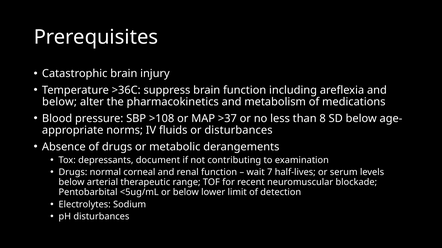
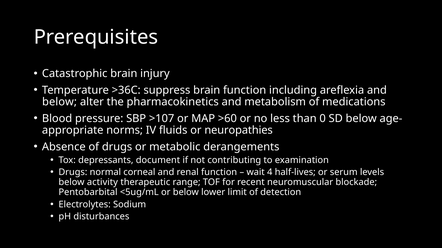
>108: >108 -> >107 (162, 119)
>37: >37 -> >60 (227, 119)
8: 8 -> 0 (323, 119)
or disturbances: disturbances -> neuropathies (239, 131)
7: 7 -> 4 (270, 173)
arterial: arterial -> activity (102, 183)
